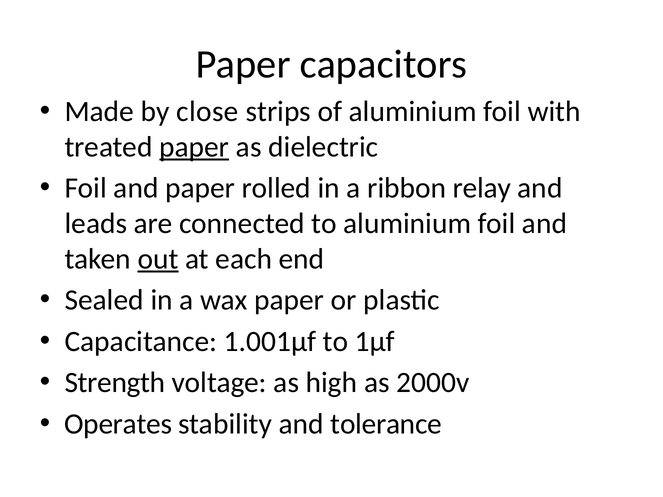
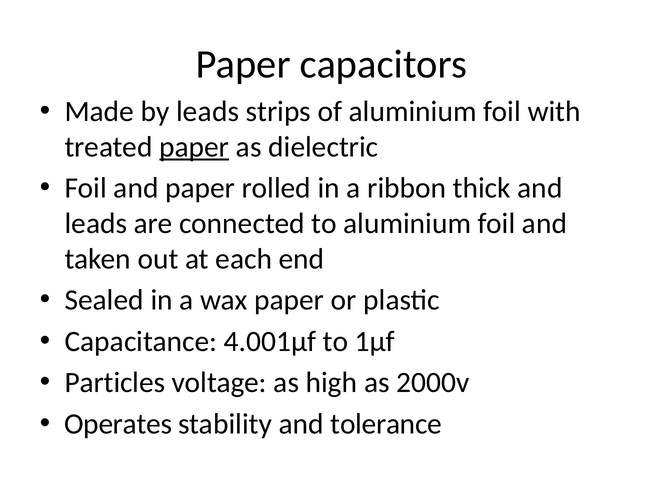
by close: close -> leads (208, 111)
relay: relay -> thick (482, 188)
out underline: present -> none (158, 259)
1.001µf: 1.001µf -> 4.001µf (270, 342)
Strength: Strength -> Particles (115, 383)
